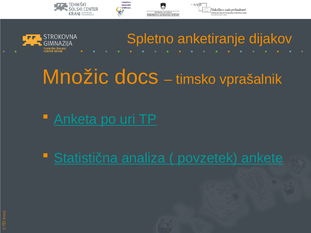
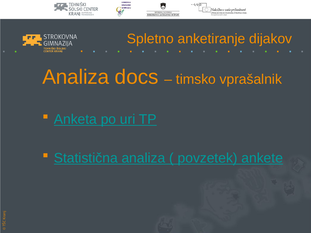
Množic: Množic -> Analiza (76, 77)
